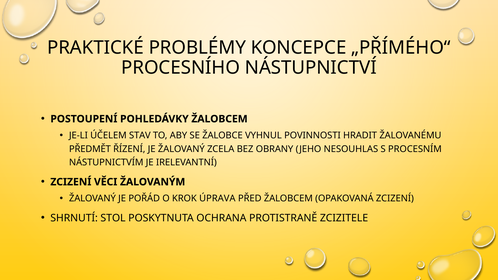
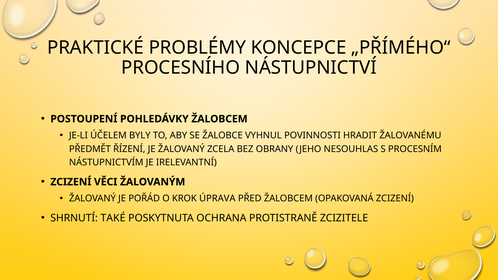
STAV: STAV -> BYLY (140, 136)
STOL: STOL -> TAKÉ (113, 218)
